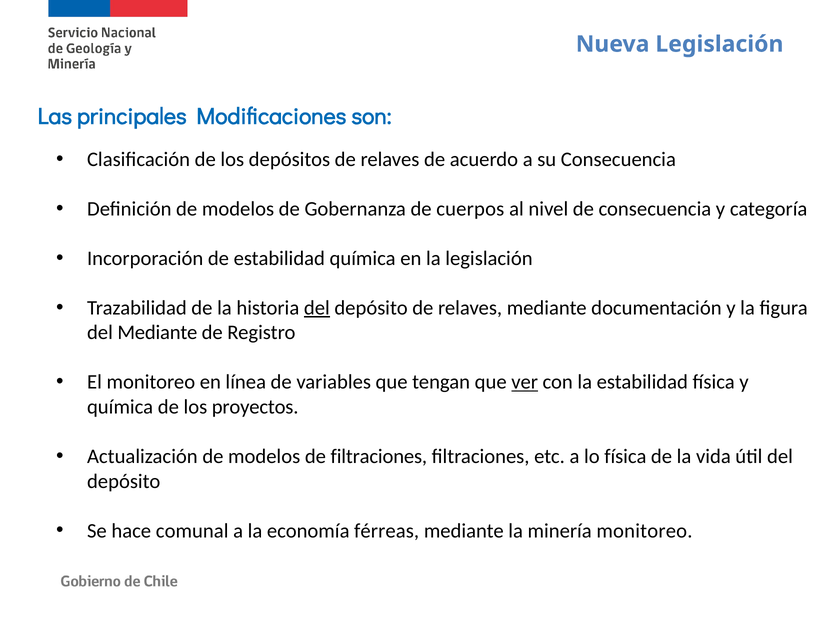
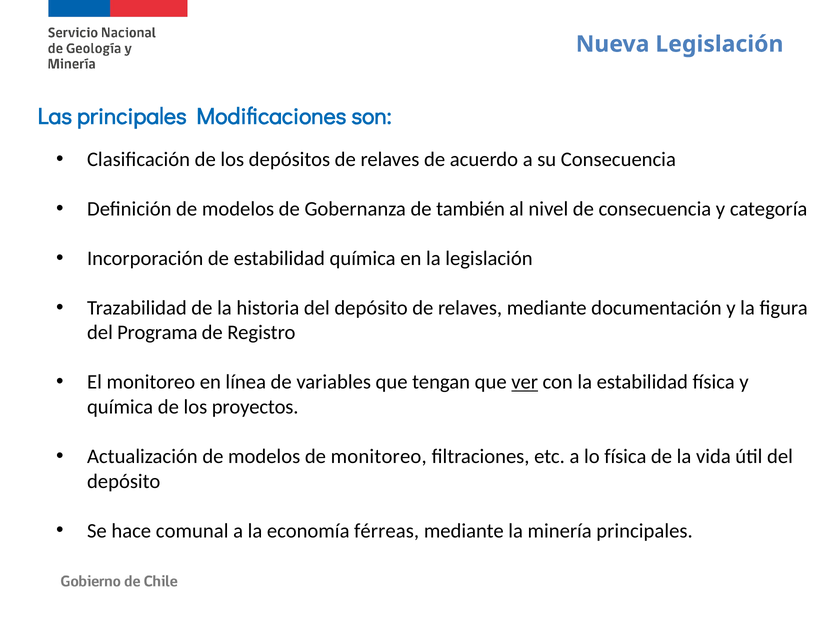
cuerpos: cuerpos -> también (470, 209)
del underline: present -> none (317, 308)
del Mediante: Mediante -> Programa (157, 333)
de filtraciones: filtraciones -> monitoreo (379, 457)
minería monitoreo: monitoreo -> principales (645, 531)
